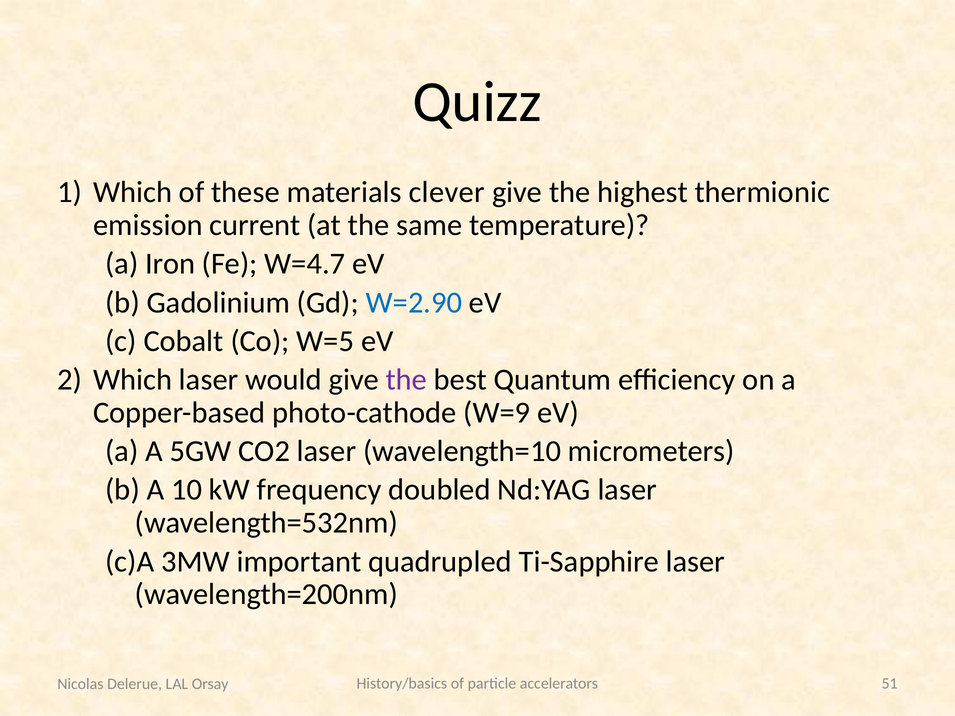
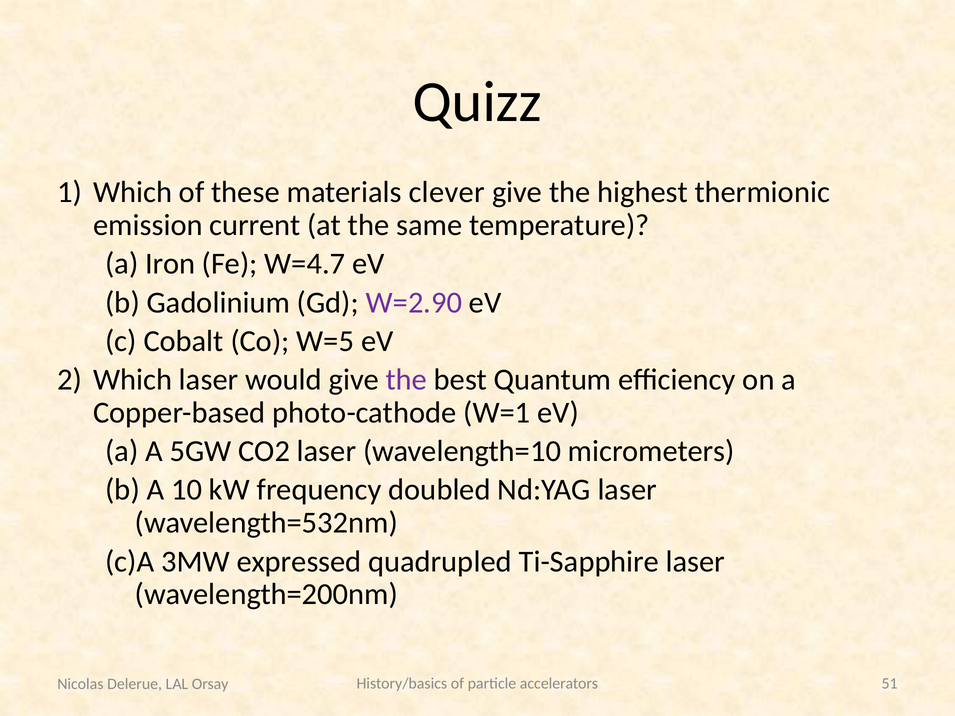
W=2.90 colour: blue -> purple (414, 303)
W=9: W=9 -> W=1 (497, 413)
important: important -> expressed (299, 562)
